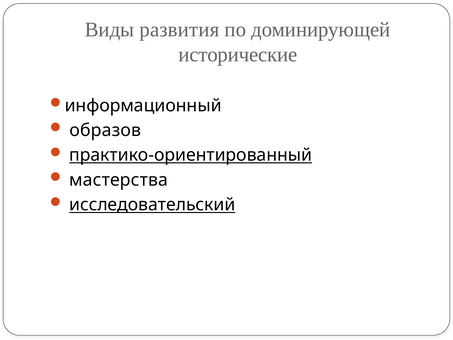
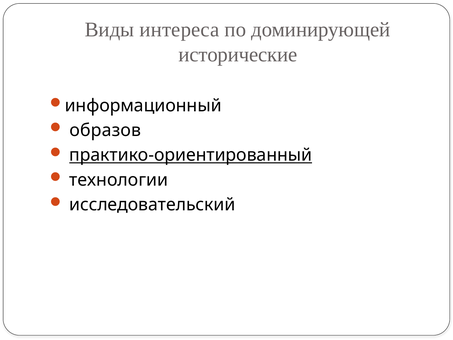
развития: развития -> интереса (179, 30)
мастерства: мастерства -> технологии (119, 180)
исследовательский underline: present -> none (152, 205)
